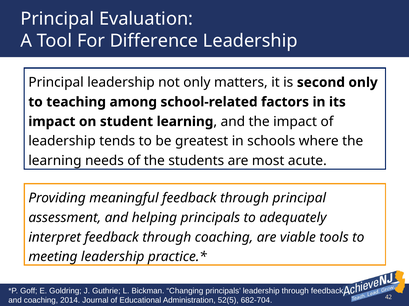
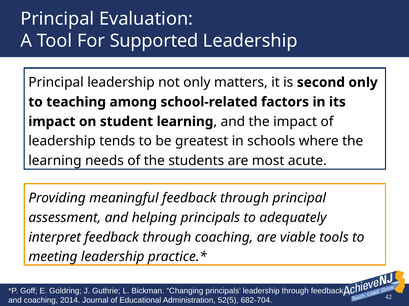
Difference: Difference -> Supported (154, 41)
